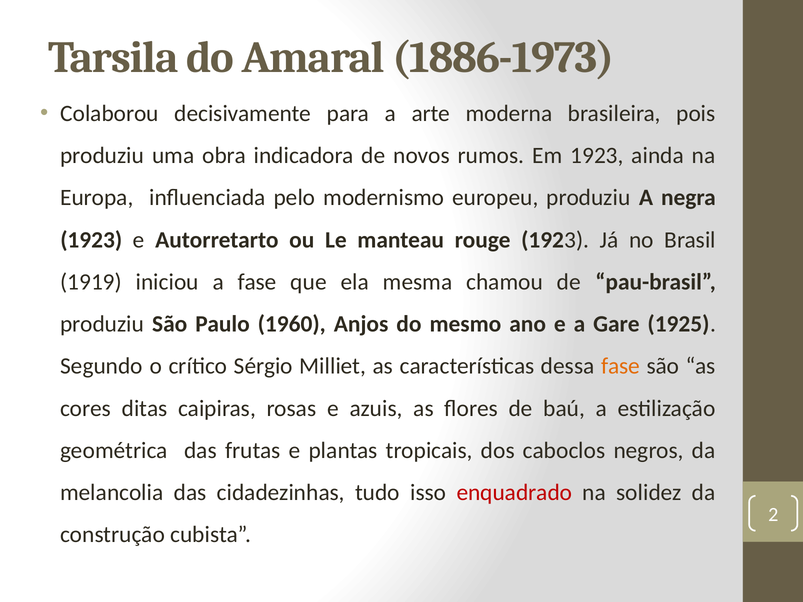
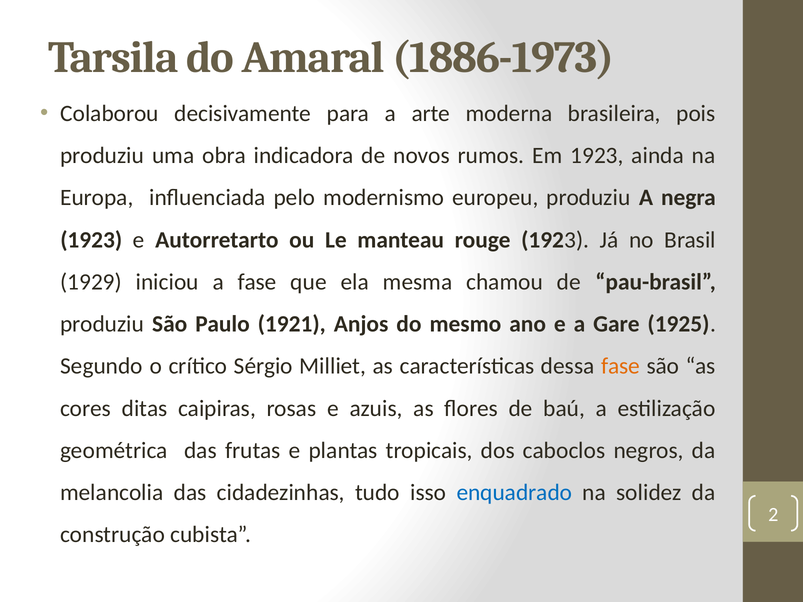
1919: 1919 -> 1929 (91, 282)
1960: 1960 -> 1921 (292, 324)
enquadrado colour: red -> blue (514, 493)
